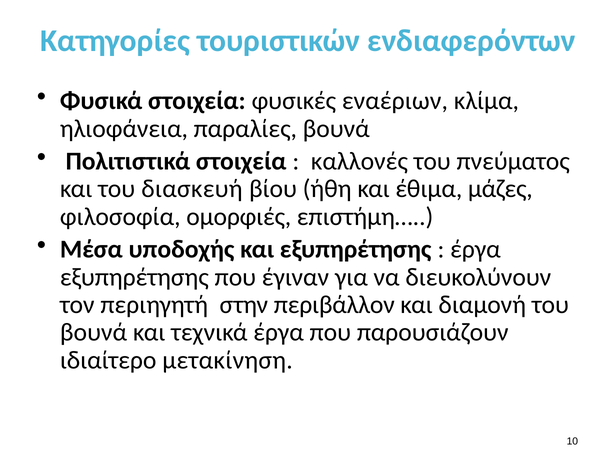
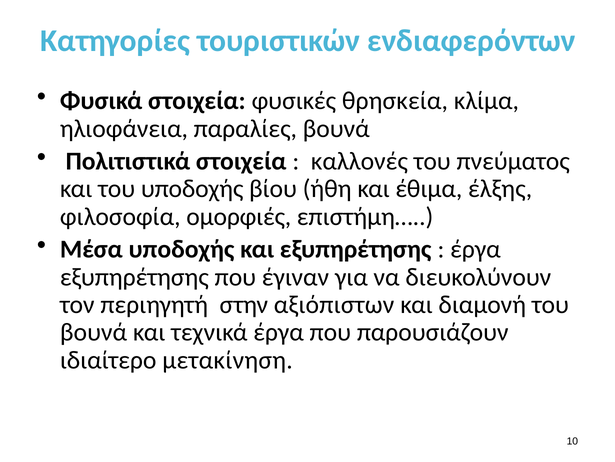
εναέριων: εναέριων -> θρησκεία (395, 101)
του διασκευή: διασκευή -> υποδοχής (192, 189)
μάζες: μάζες -> έλξης (500, 189)
περιβάλλον: περιβάλλον -> αξιόπιστων (334, 304)
